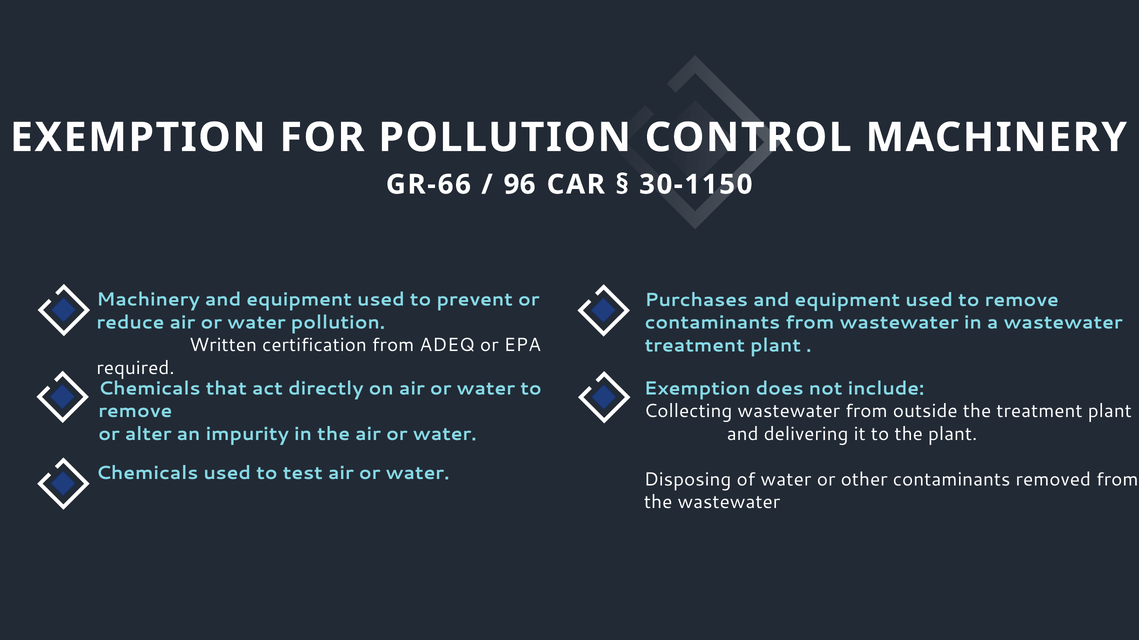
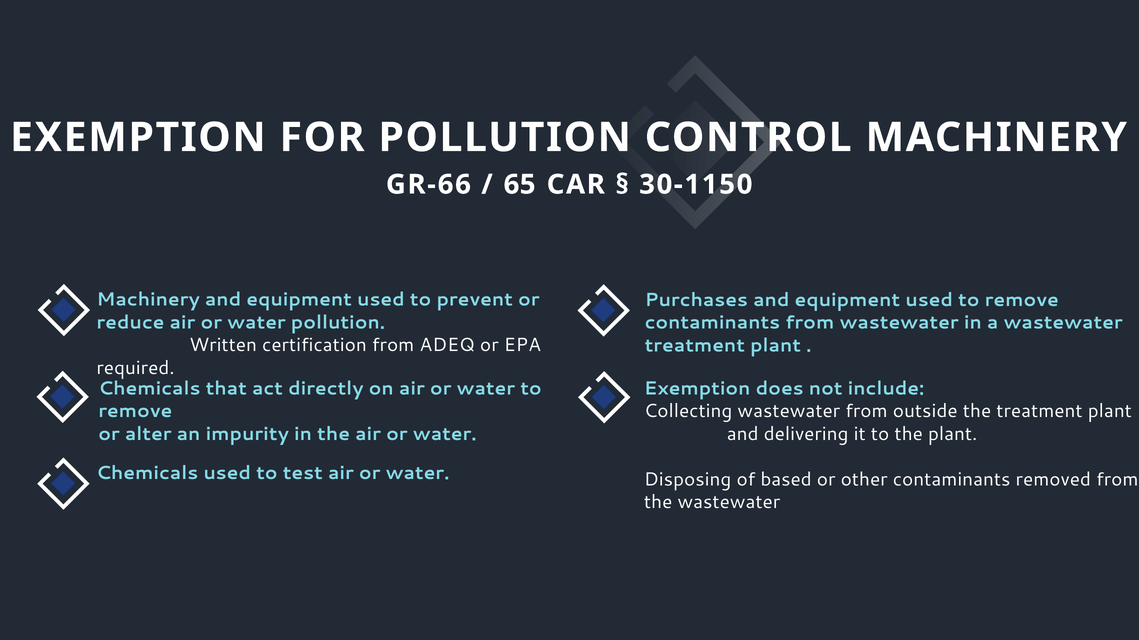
96: 96 -> 65 (520, 185)
of water: water -> based (786, 480)
